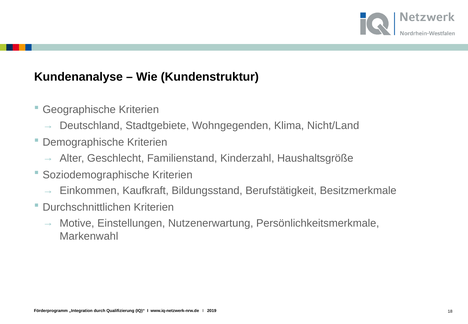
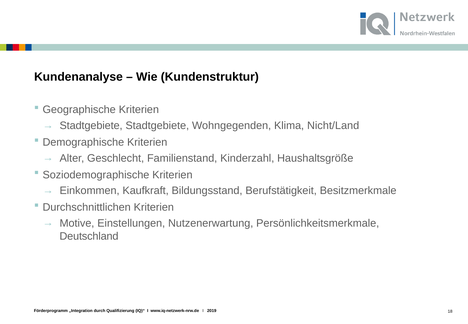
Deutschland: Deutschland -> Stadtgebiete (91, 126)
Markenwahl: Markenwahl -> Deutschland (89, 236)
